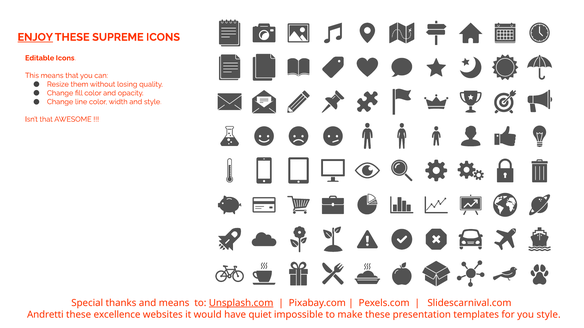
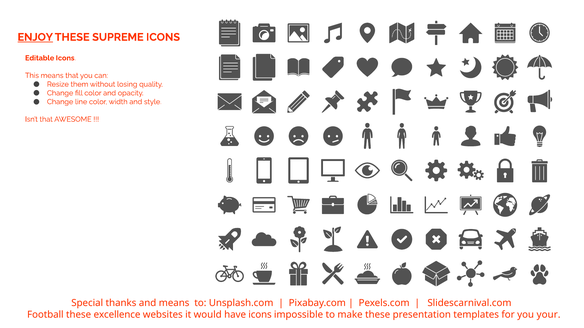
Unsplash.com underline: present -> none (241, 303)
Andretti: Andretti -> Football (45, 315)
have quiet: quiet -> icons (260, 315)
you style: style -> your (549, 315)
